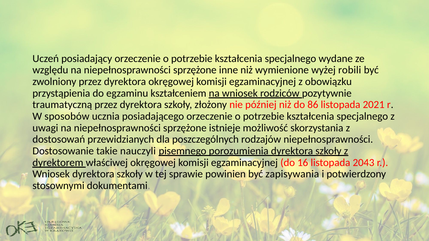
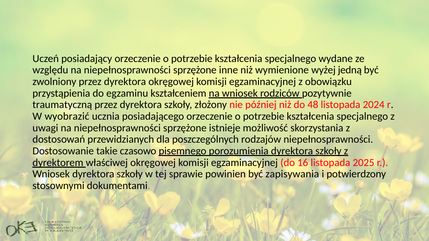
robili: robili -> jedną (350, 70)
86: 86 -> 48 (313, 105)
2021: 2021 -> 2024 (374, 105)
sposobów: sposobów -> wyobrazić (67, 116)
nauczyli: nauczyli -> czasowo (138, 151)
2043: 2043 -> 2025 (364, 163)
